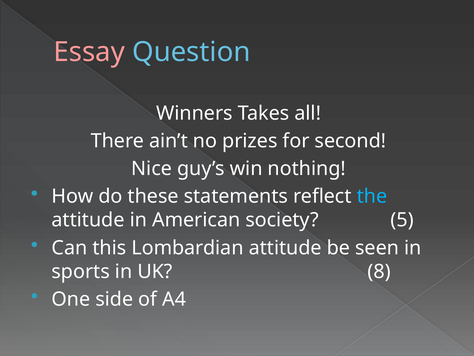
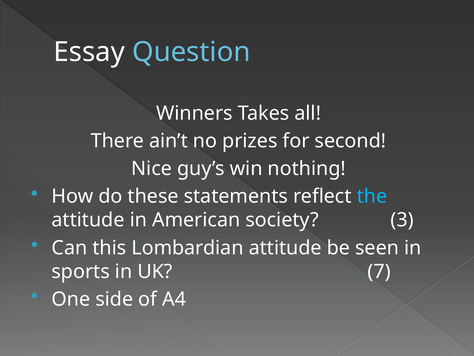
Essay colour: pink -> white (89, 52)
5: 5 -> 3 (402, 220)
8: 8 -> 7 (379, 271)
